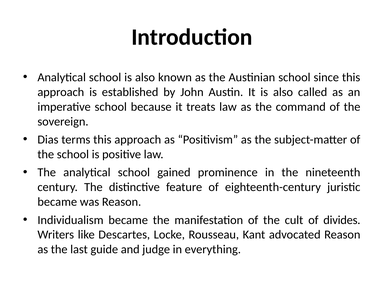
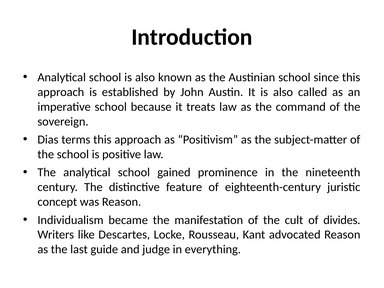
became: became -> concept (57, 202)
